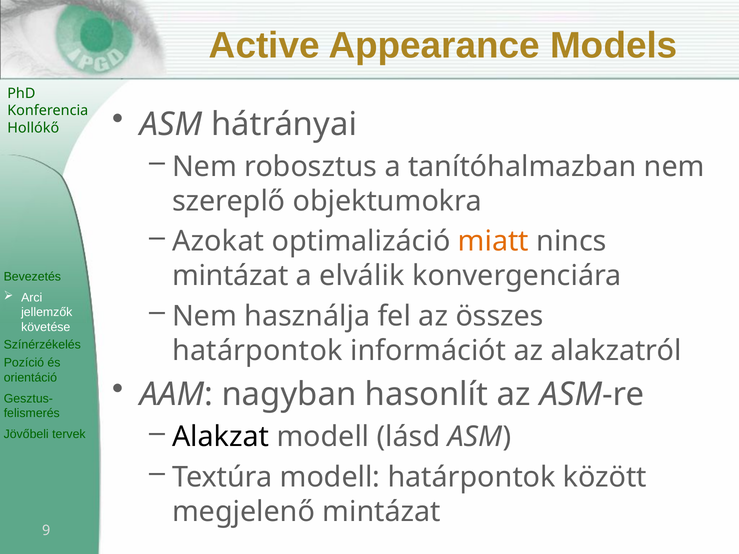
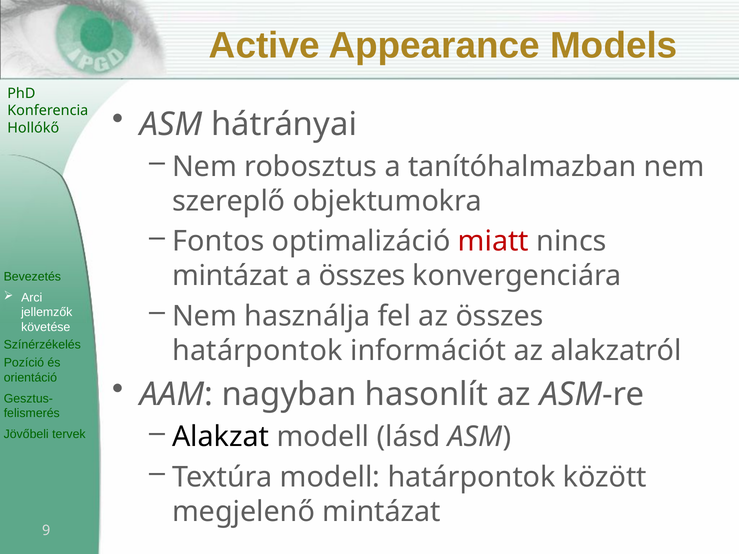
Azokat: Azokat -> Fontos (218, 241)
miatt colour: orange -> red (493, 241)
a elválik: elválik -> összes (362, 276)
